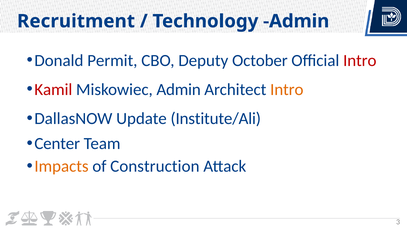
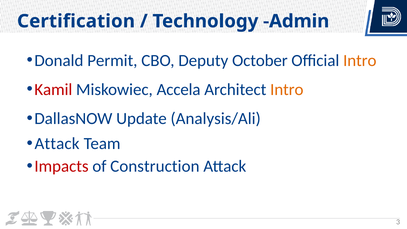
Recruitment: Recruitment -> Certification (76, 21)
Intro colour: red -> orange (360, 60)
Miskowiec Admin: Admin -> Accela (179, 90)
Institute/Ali: Institute/Ali -> Analysis/Ali (216, 119)
Center: Center -> Attack (57, 144)
Impacts colour: orange -> red (61, 166)
